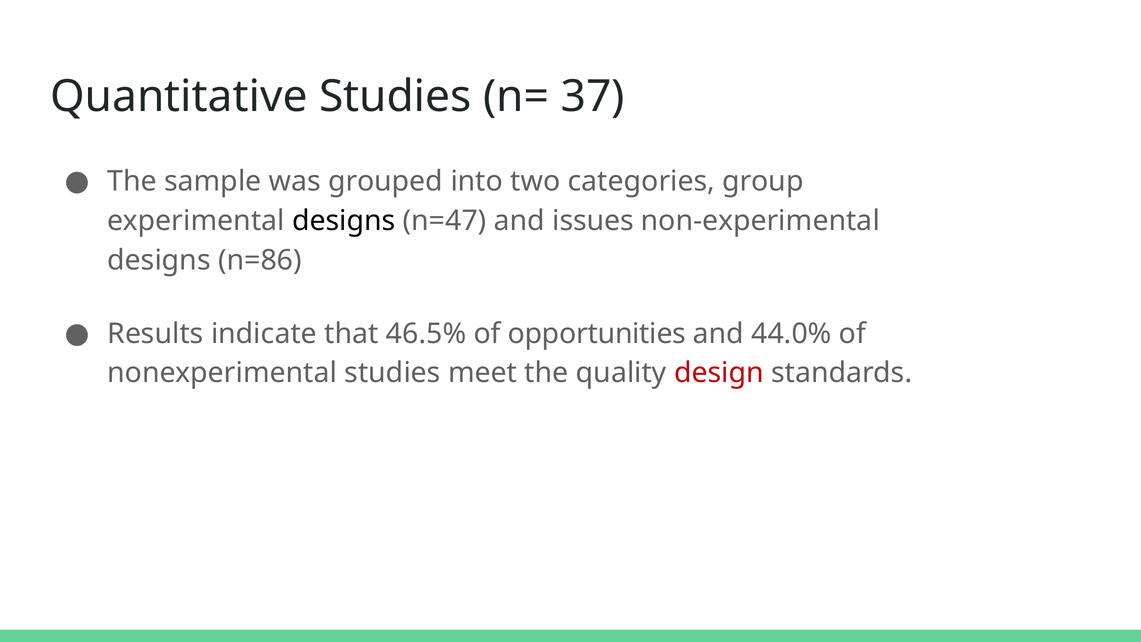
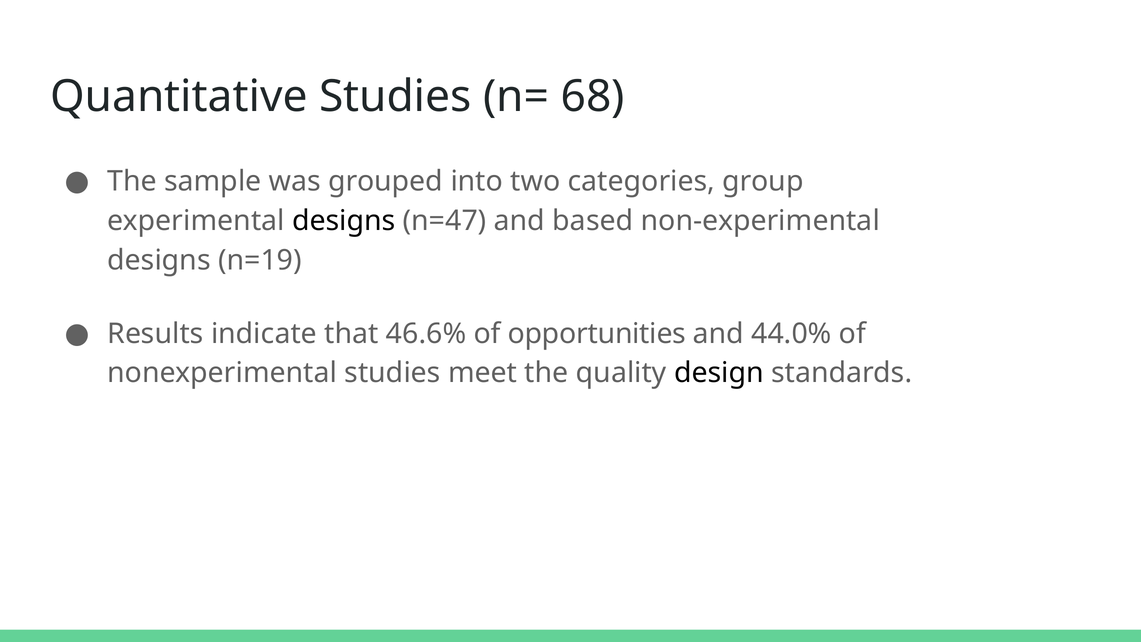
37: 37 -> 68 (593, 97)
issues: issues -> based (593, 221)
n=86: n=86 -> n=19 (260, 260)
46.5%: 46.5% -> 46.6% (426, 334)
design colour: red -> black (719, 373)
